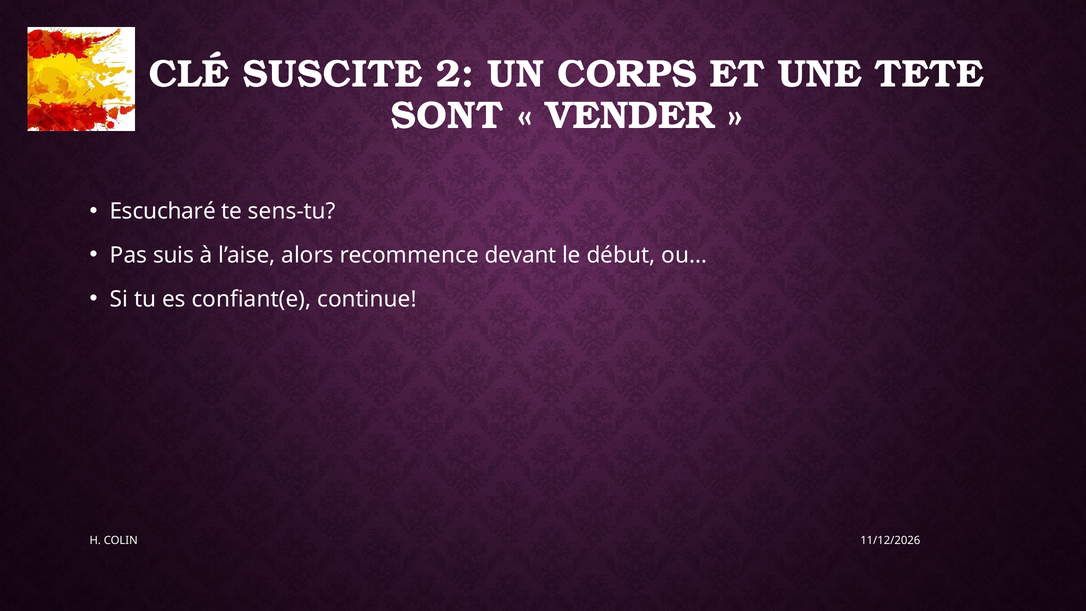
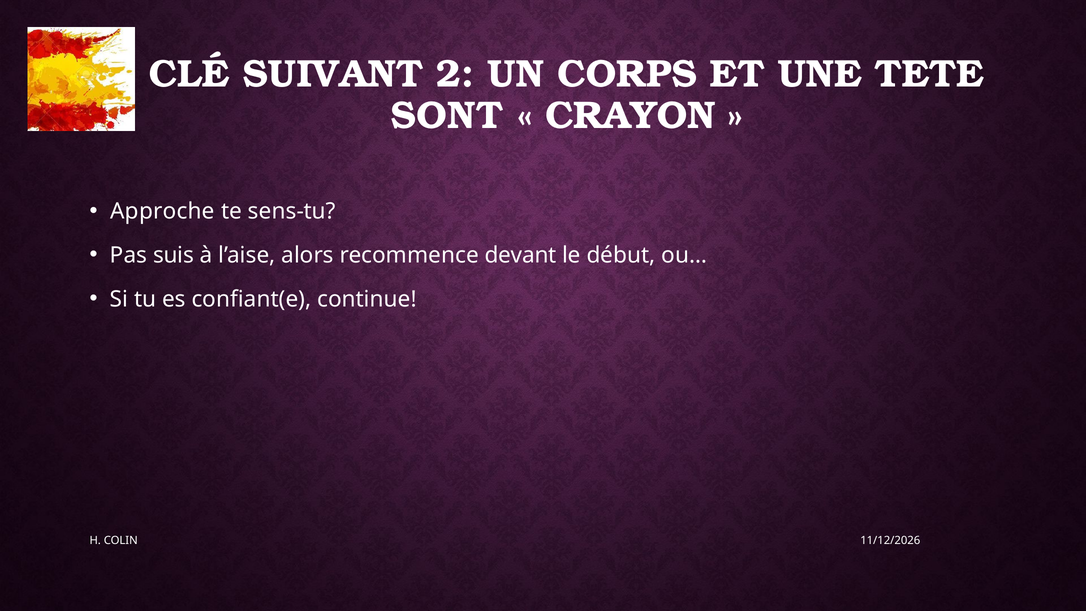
SUSCITE: SUSCITE -> SUIVANT (333, 74)
VENDER: VENDER -> CRAYON (630, 116)
Escucharé: Escucharé -> Approche (162, 211)
